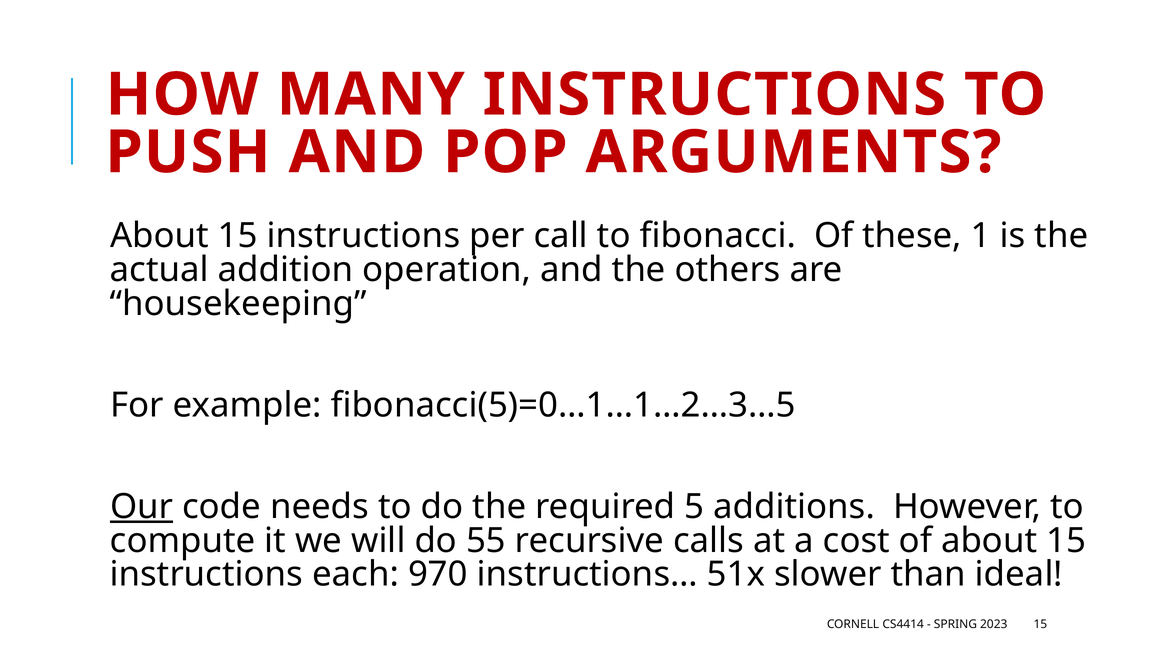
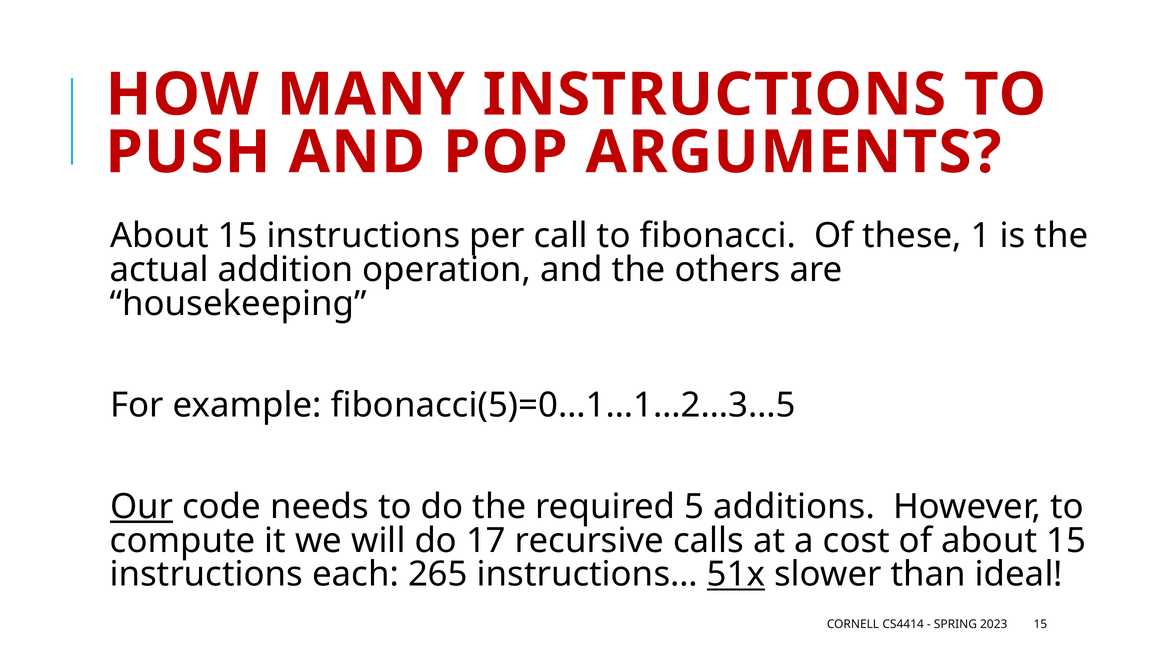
55: 55 -> 17 (486, 541)
970: 970 -> 265 (438, 575)
51x underline: none -> present (736, 575)
